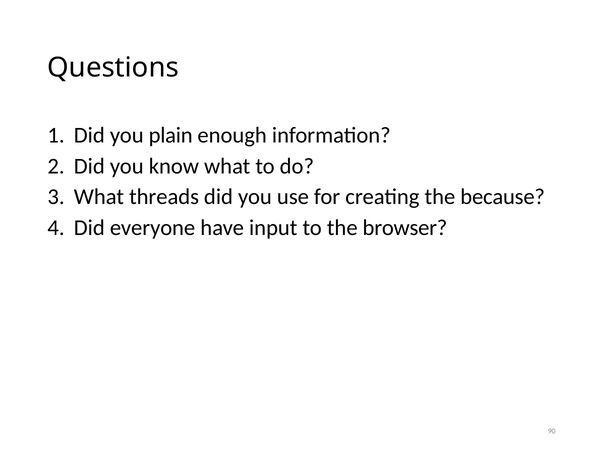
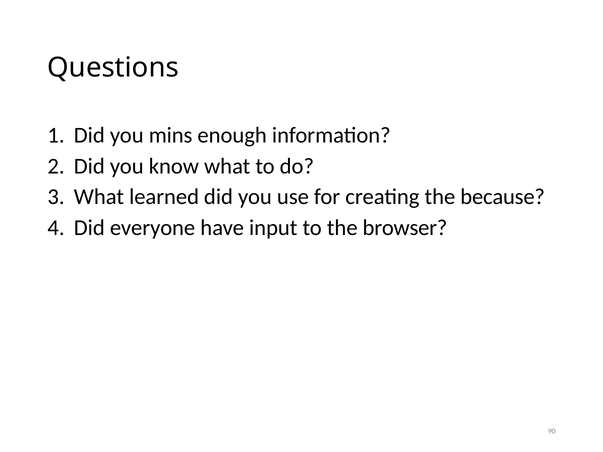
plain: plain -> mins (171, 135)
threads: threads -> learned (164, 197)
